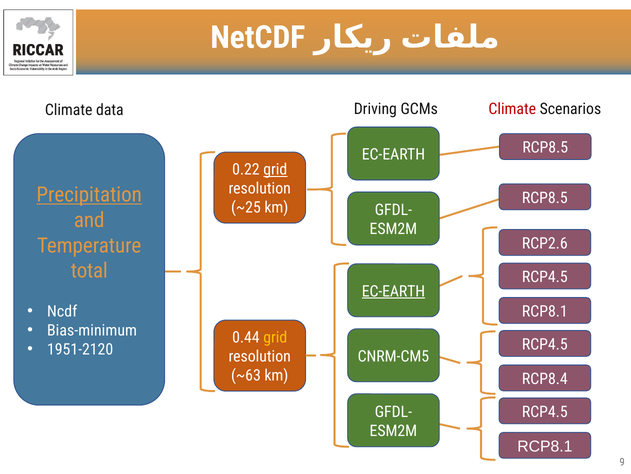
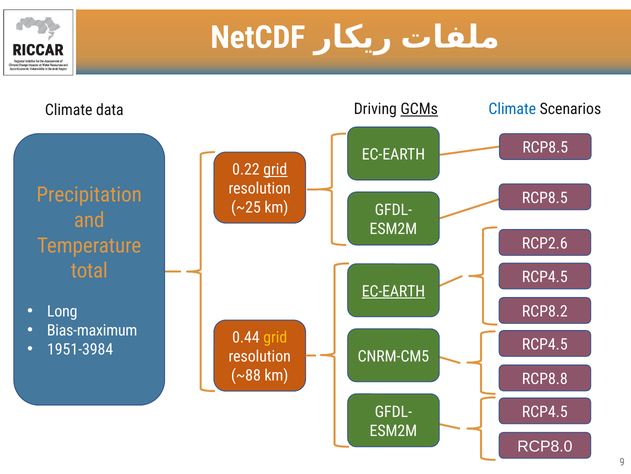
GCMs underline: none -> present (419, 109)
Climate colour: red -> blue (512, 109)
Precipitation underline: present -> none (89, 195)
Ncdf: Ncdf -> Long (62, 311)
RCP8.1: RCP8.1 -> RCP8.2 (545, 311)
Bias-minimum: Bias-minimum -> Bias-maximum (92, 330)
1951-2120: 1951-2120 -> 1951-3984 (80, 349)
~63: ~63 -> ~88 (246, 375)
RCP8.4: RCP8.4 -> RCP8.8 (545, 378)
RCP8.1: RCP8.1 -> RCP8.0 (545, 446)
